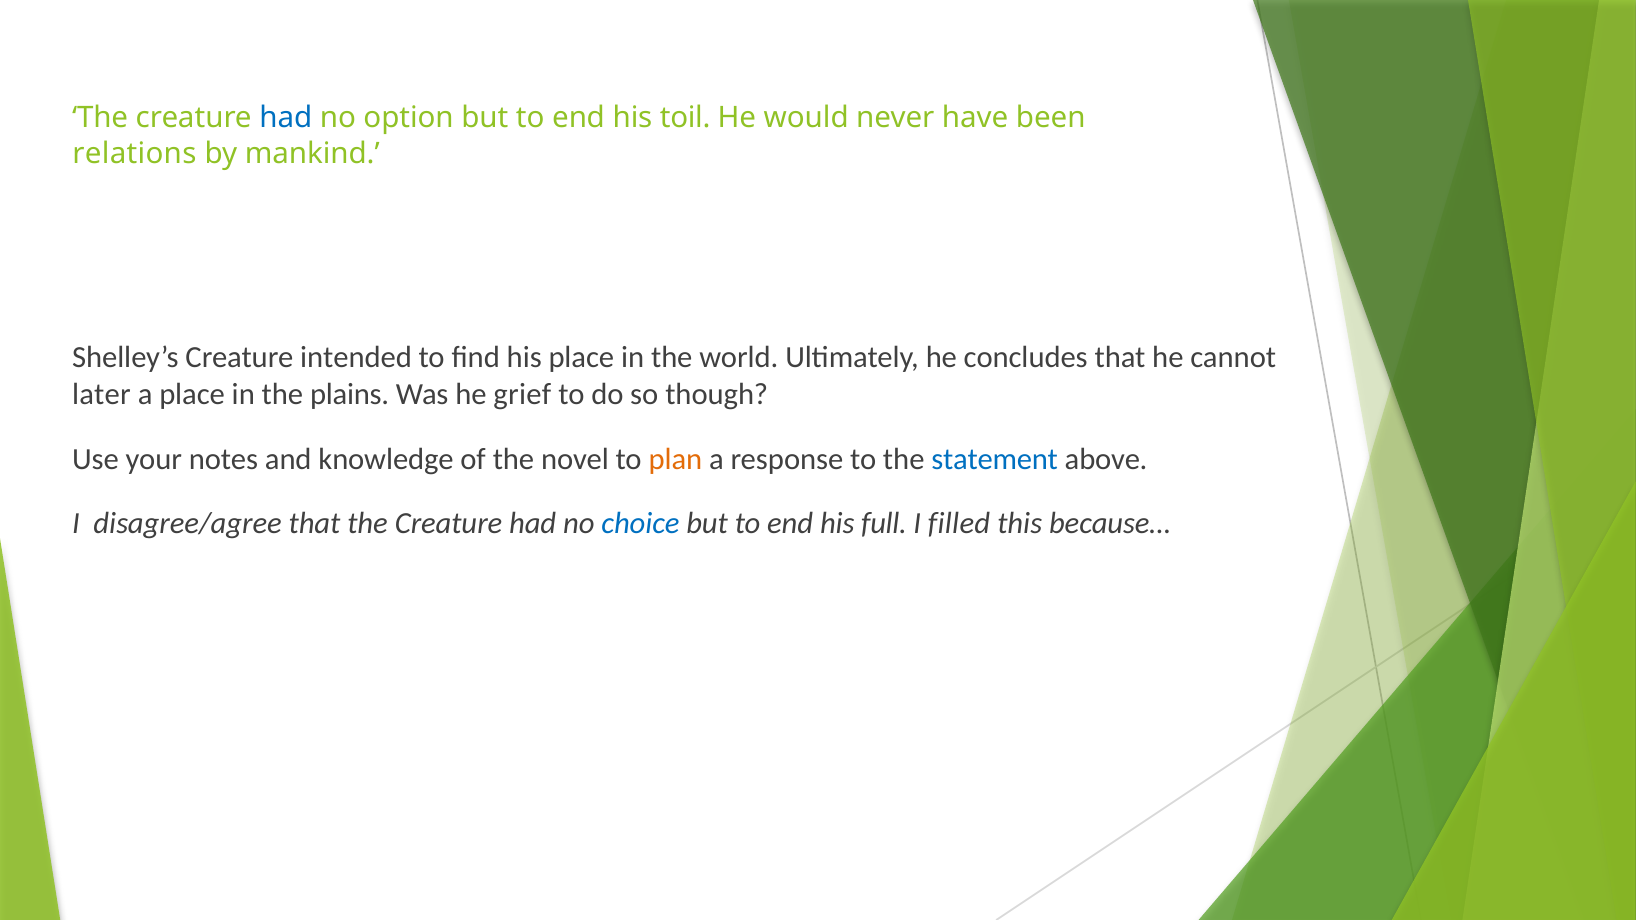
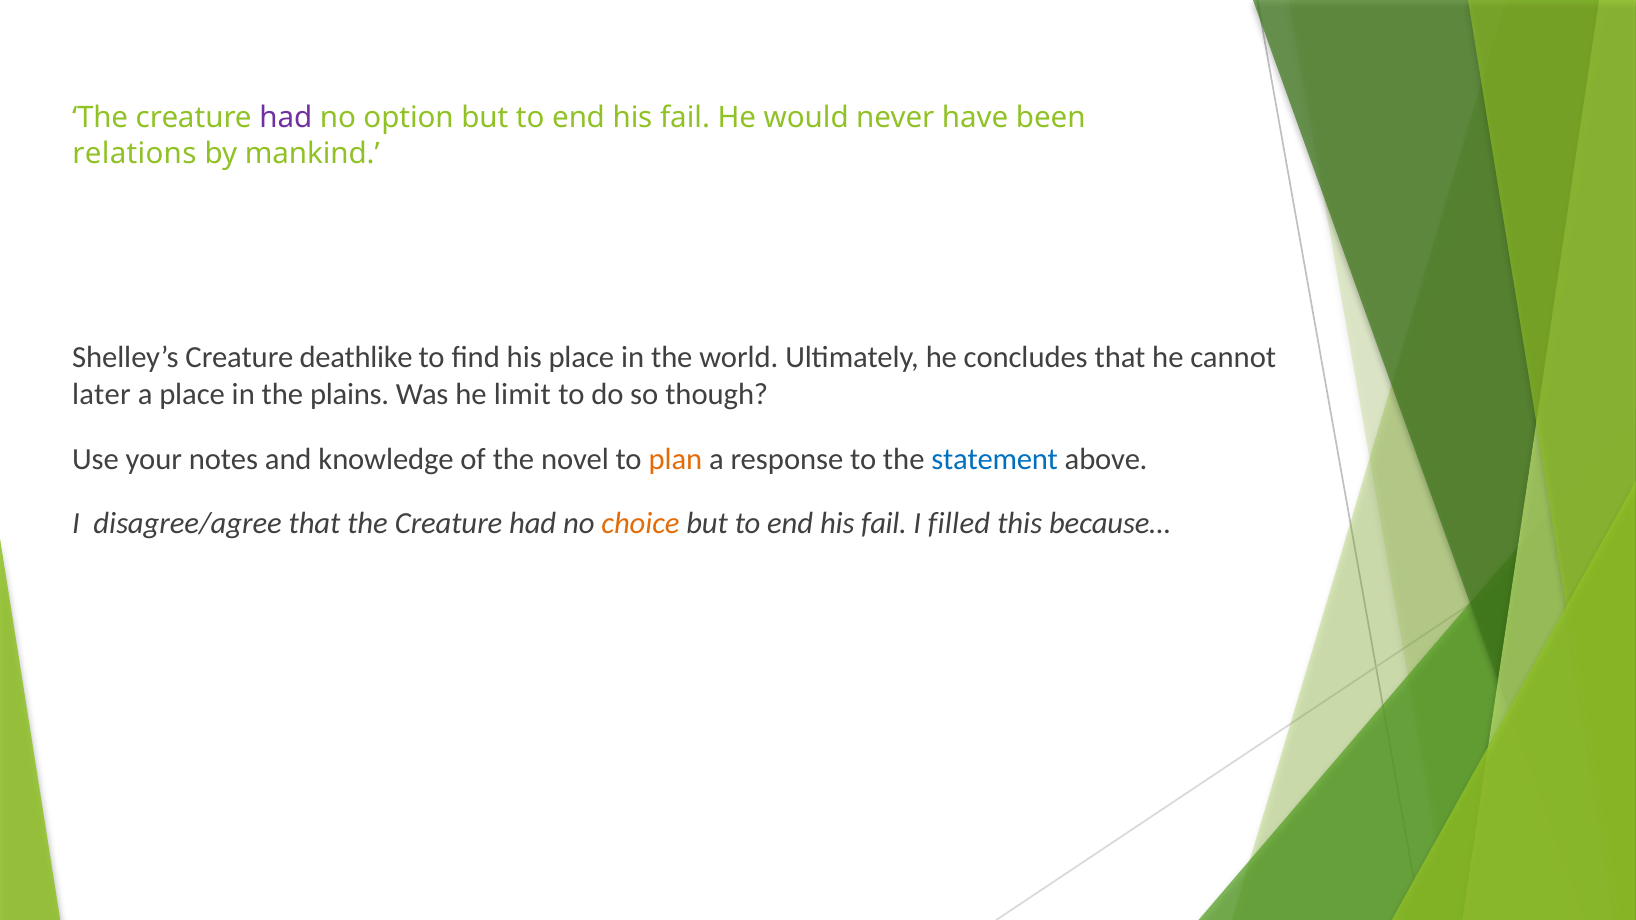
had colour: blue -> purple (286, 118)
toil: toil -> fail (685, 118)
intended: intended -> deathlike (356, 357)
grief: grief -> limit (522, 395)
choice colour: blue -> orange (641, 524)
full: full -> fail (884, 524)
